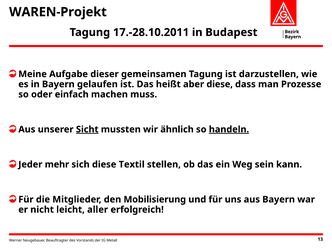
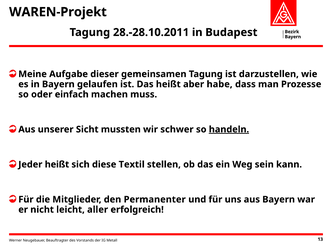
17.-28.10.2011: 17.-28.10.2011 -> 28.-28.10.2011 (151, 32)
aber diese: diese -> habe (220, 84)
Sicht underline: present -> none (87, 129)
ähnlich: ähnlich -> schwer (177, 129)
Jeder mehr: mehr -> heißt (57, 164)
Mobilisierung: Mobilisierung -> Permanenter (155, 199)
